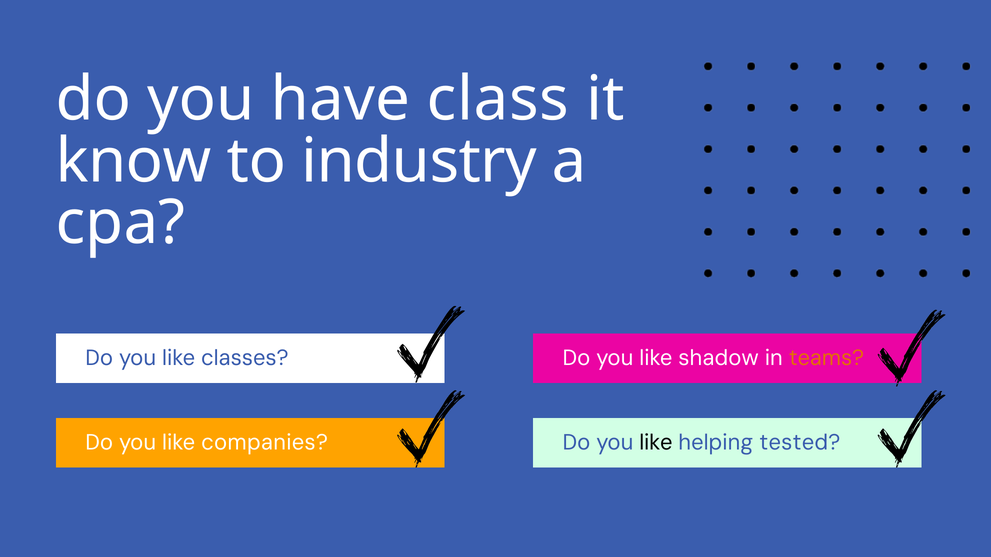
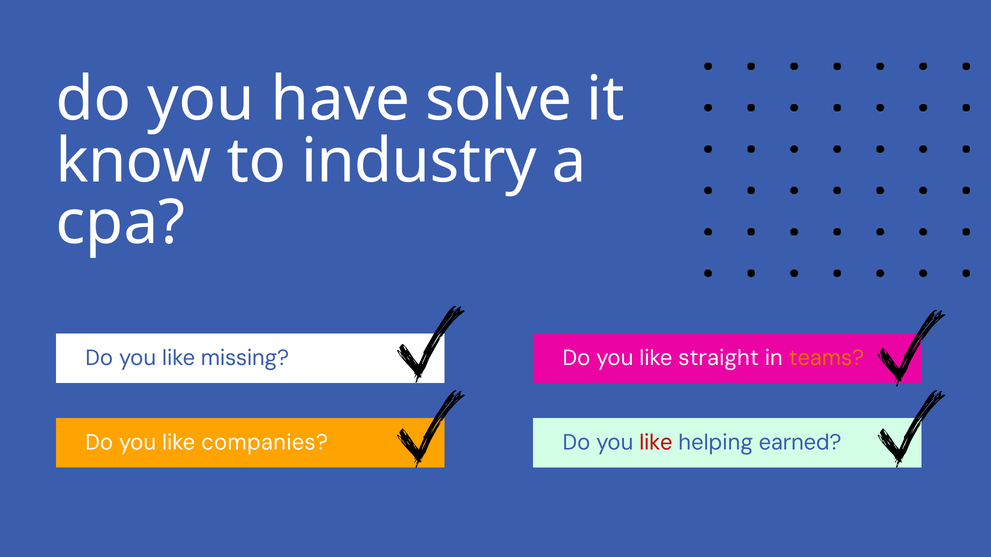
class: class -> solve (499, 99)
classes: classes -> missing (245, 358)
shadow: shadow -> straight (719, 358)
like colour: black -> red (656, 443)
tested: tested -> earned (800, 443)
